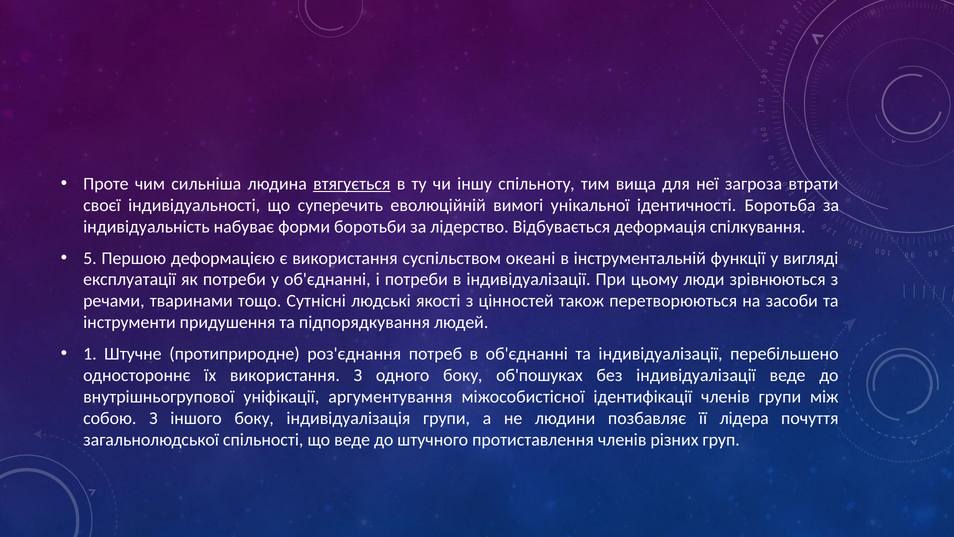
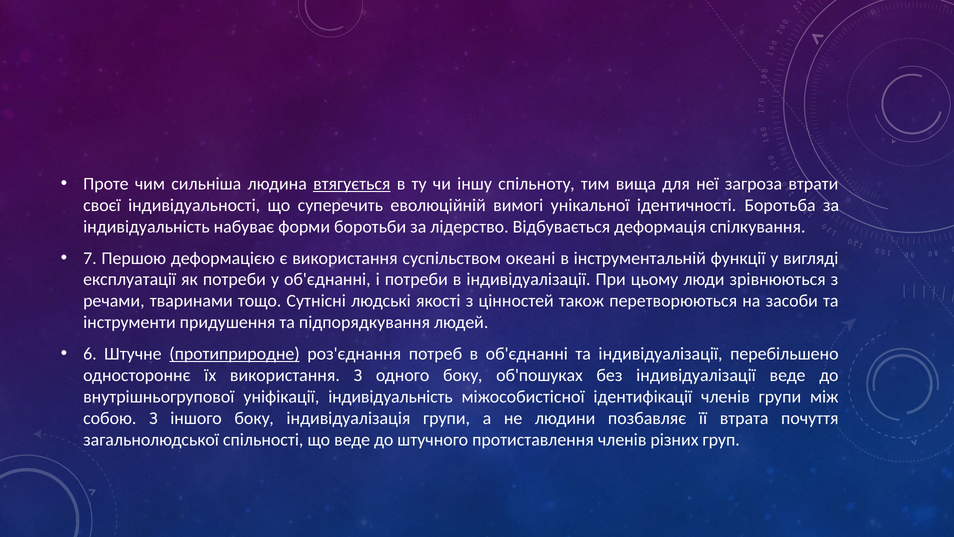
5: 5 -> 7 (90, 258)
1: 1 -> 6 (90, 354)
протиприродне underline: none -> present (234, 354)
уніфікації аргументування: аргументування -> індивідуальність (390, 397)
лідера: лідера -> втрата (744, 418)
